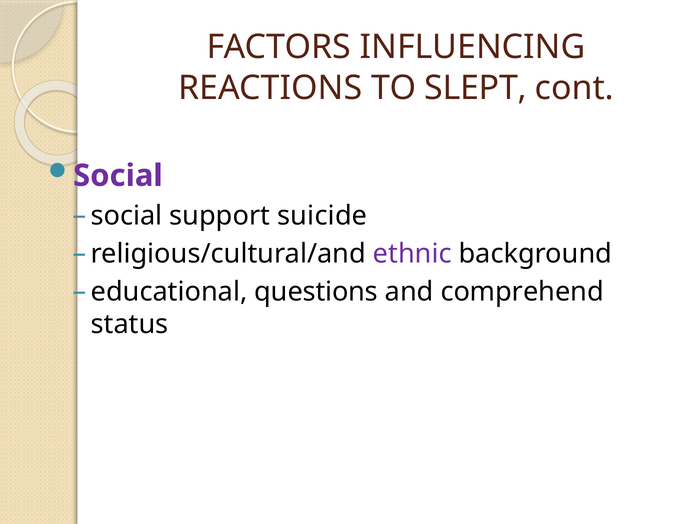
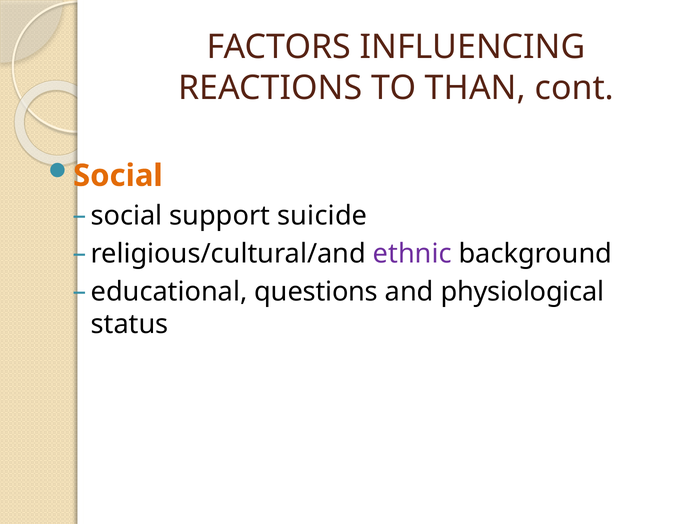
SLEPT: SLEPT -> THAN (475, 88)
Social colour: purple -> orange (118, 176)
comprehend: comprehend -> physiological (522, 292)
